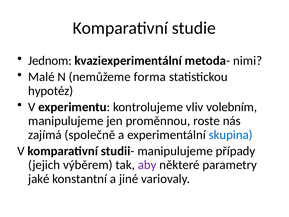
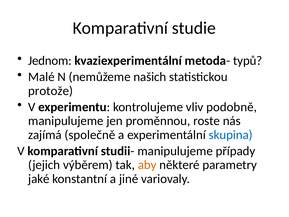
nimi: nimi -> typů (248, 61)
forma: forma -> našich (150, 77)
hypotéz: hypotéz -> protože (51, 91)
volebním: volebním -> podobně (232, 107)
aby colour: purple -> orange (147, 165)
